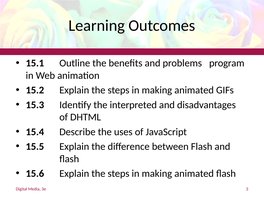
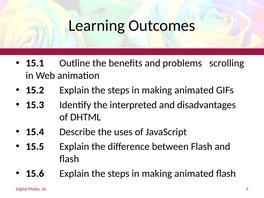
program: program -> scrolling (227, 63)
